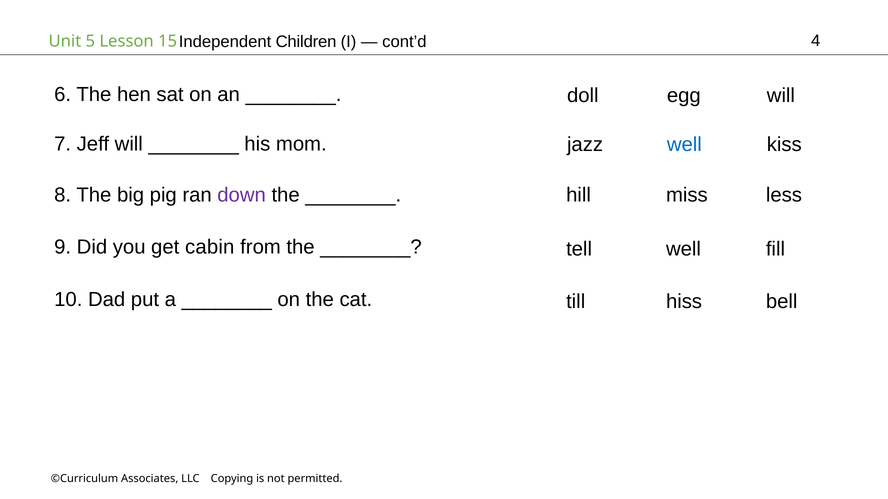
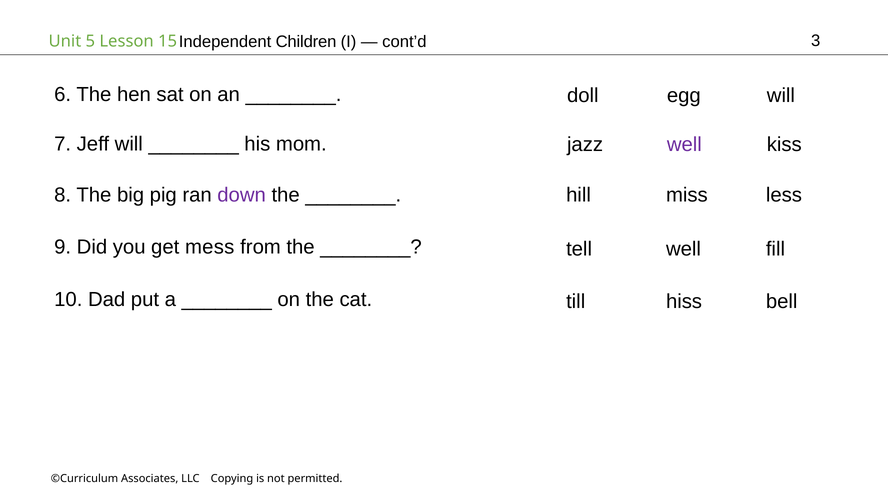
4: 4 -> 3 (816, 41)
well colour: blue -> purple (684, 145)
cabin: cabin -> mess (210, 247)
